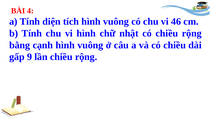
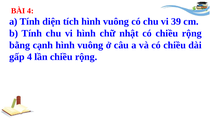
46: 46 -> 39 (176, 22)
gấp 9: 9 -> 4 (29, 57)
